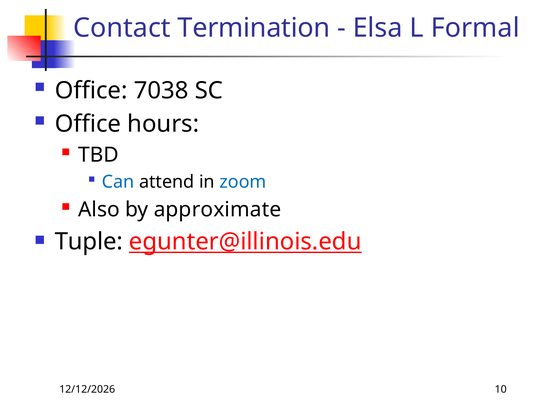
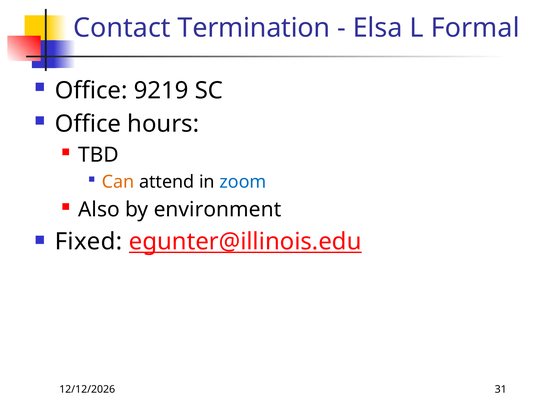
7038: 7038 -> 9219 (161, 91)
Can colour: blue -> orange (118, 182)
approximate: approximate -> environment (218, 210)
Tuple: Tuple -> Fixed (89, 242)
10: 10 -> 31 (501, 390)
